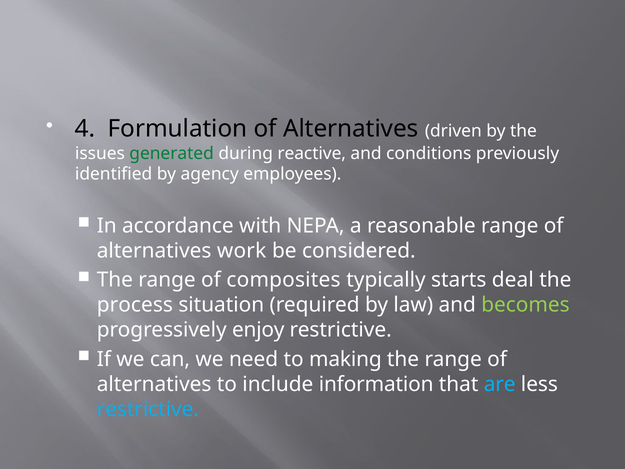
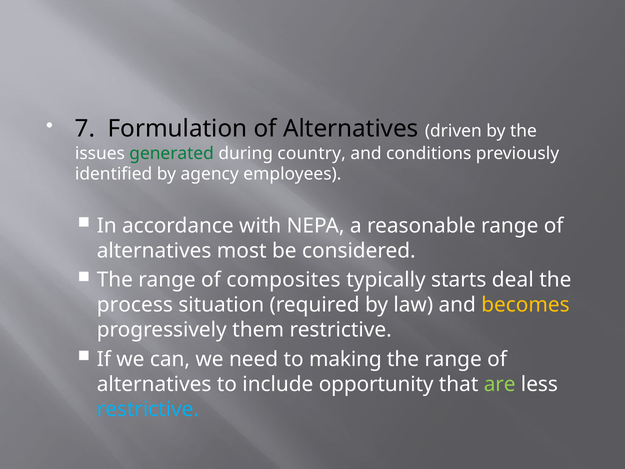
4: 4 -> 7 (85, 129)
reactive: reactive -> country (312, 153)
work: work -> most (242, 251)
becomes colour: light green -> yellow (525, 305)
enjoy: enjoy -> them (258, 330)
information: information -> opportunity (376, 384)
are colour: light blue -> light green (500, 384)
